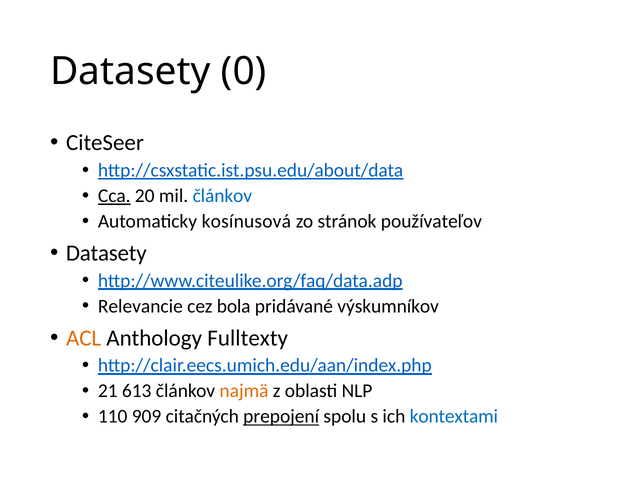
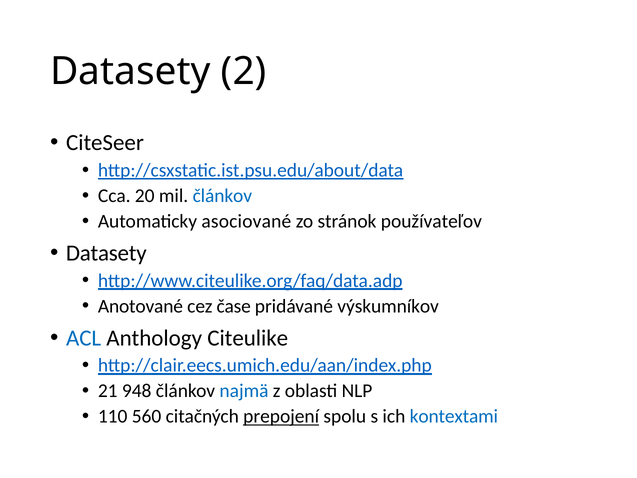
0: 0 -> 2 (244, 71)
Cca underline: present -> none (114, 196)
kosínusová: kosínusová -> asociované (246, 221)
Relevancie: Relevancie -> Anotované (140, 306)
bola: bola -> čase (234, 306)
ACL colour: orange -> blue (84, 338)
Fulltexty: Fulltexty -> Citeulike (248, 338)
613: 613 -> 948 (137, 391)
najmä colour: orange -> blue (244, 391)
909: 909 -> 560 (147, 416)
